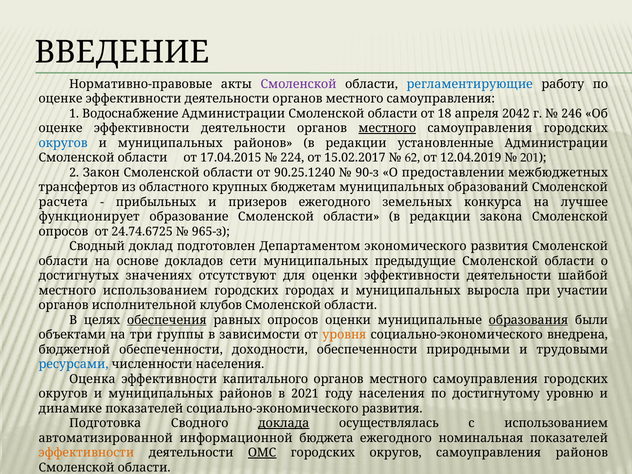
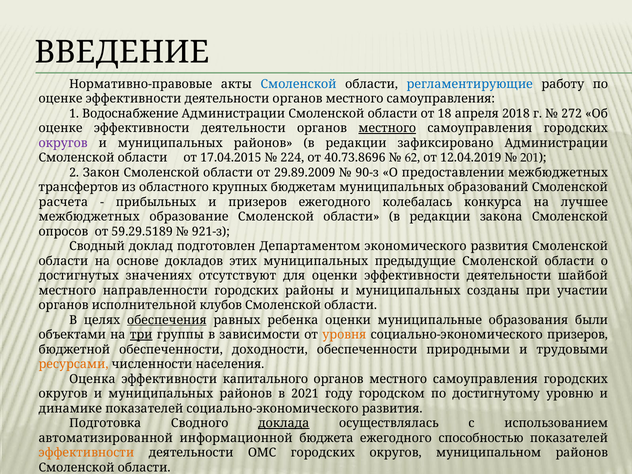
Смоленской colour: purple -> blue (299, 84)
2042: 2042 -> 2018 (516, 113)
246: 246 -> 272 (572, 113)
округов colour: blue -> purple (63, 143)
установленные: установленные -> зафиксировано (446, 143)
15.02.2017: 15.02.2017 -> 40.73.8696 (355, 158)
90.25.1240: 90.25.1240 -> 29.89.2009 (305, 172)
земельных: земельных -> колебалась (417, 202)
функционирует: функционирует -> межбюджетных (89, 217)
24.74.6725: 24.74.6725 -> 59.29.5189 (142, 232)
965-з: 965-з -> 921-з (211, 232)
сети: сети -> этих (243, 261)
местного использованием: использованием -> направленности (155, 291)
городах: городах -> районы (310, 291)
выросла: выросла -> созданы (493, 291)
равных опросов: опросов -> ребенка (293, 320)
образования underline: present -> none (528, 320)
три underline: none -> present (141, 335)
социально-экономического внедрена: внедрена -> призеров (577, 335)
ресурсами colour: blue -> orange (73, 364)
году населения: населения -> городском (392, 394)
номинальная: номинальная -> способностью (481, 438)
ОМС underline: present -> none (262, 453)
округов самоуправления: самоуправления -> муниципальном (489, 453)
